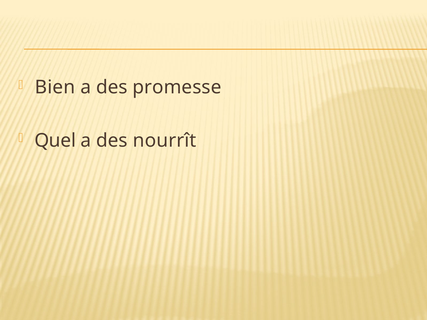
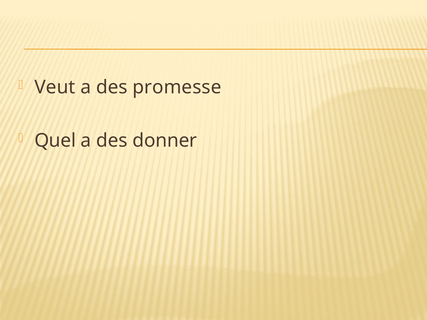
Bien: Bien -> Veut (55, 87)
nourrît: nourrît -> donner (165, 141)
